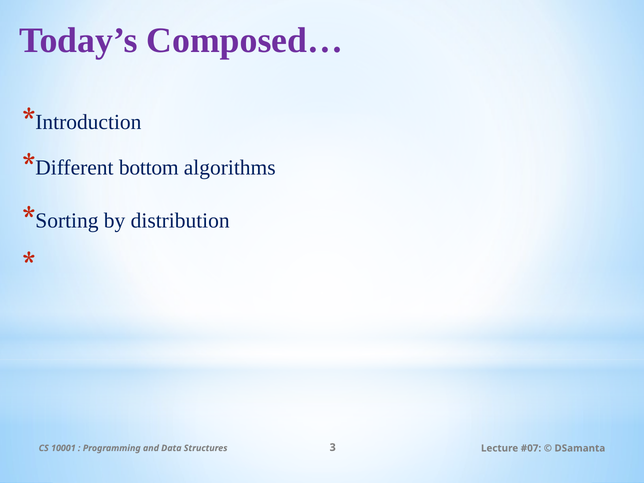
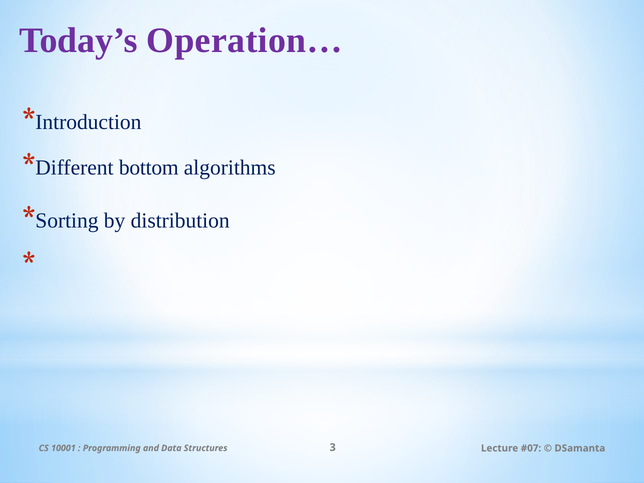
Composed…: Composed… -> Operation… (244, 40)
